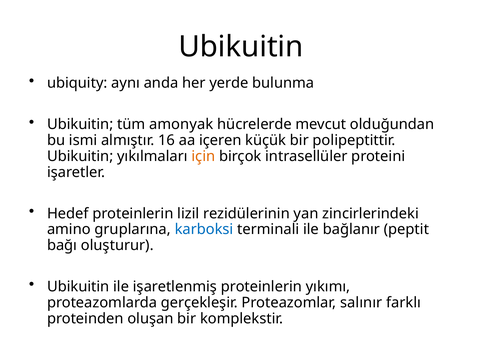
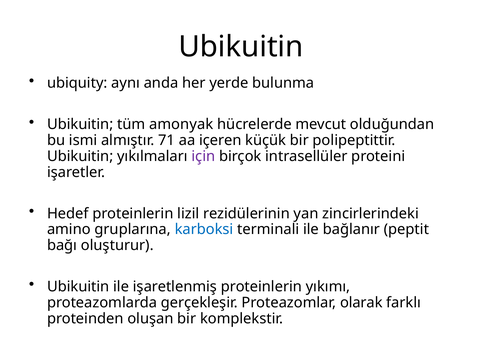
16: 16 -> 71 (167, 140)
için colour: orange -> purple (203, 156)
salınır: salınır -> olarak (361, 302)
